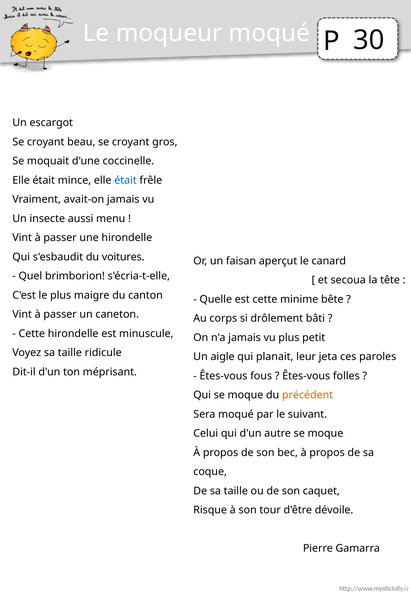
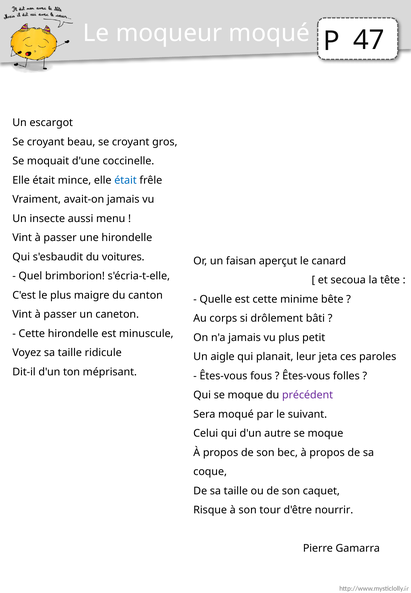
30: 30 -> 47 (369, 40)
précédent colour: orange -> purple (308, 396)
dévoile: dévoile -> nourrir (334, 511)
